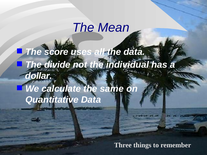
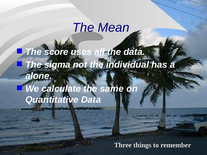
divide: divide -> sigma (57, 65)
dollar: dollar -> alone (39, 76)
